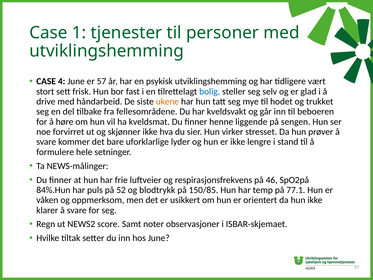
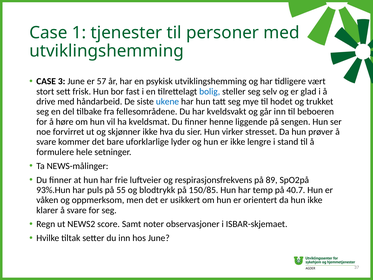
4: 4 -> 3 (62, 81)
ukene colour: orange -> blue (167, 101)
46: 46 -> 89 (272, 180)
84%.Hun: 84%.Hun -> 93%.Hun (53, 190)
52: 52 -> 55 (121, 190)
77.1: 77.1 -> 40.7 (296, 190)
